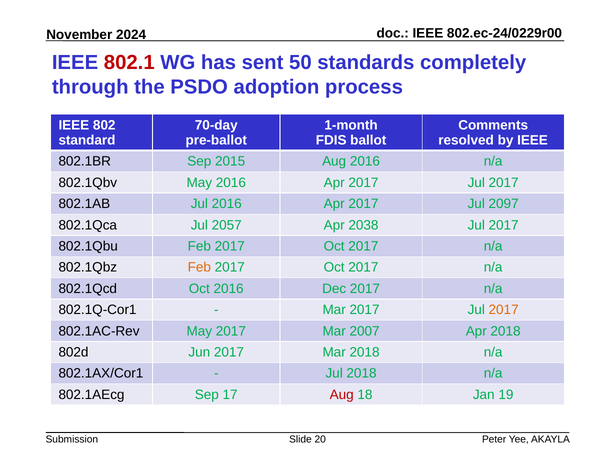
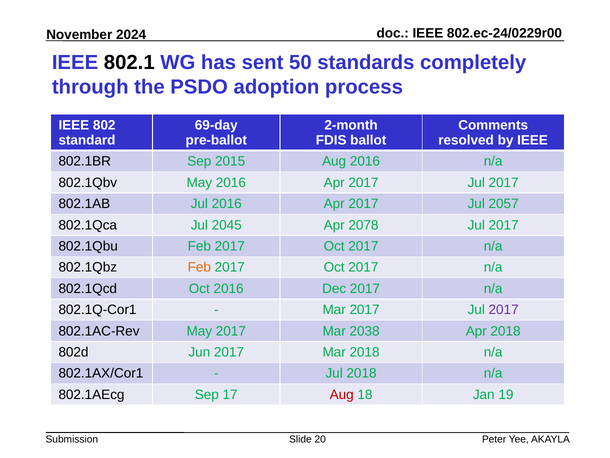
802.1 colour: red -> black (129, 62)
70-day: 70-day -> 69-day (216, 125)
1-month: 1-month -> 2-month (351, 125)
2097: 2097 -> 2057 (504, 204)
2057: 2057 -> 2045 (227, 225)
2038: 2038 -> 2078 (363, 225)
2017 colour: orange -> purple (504, 310)
2007: 2007 -> 2038 (365, 331)
